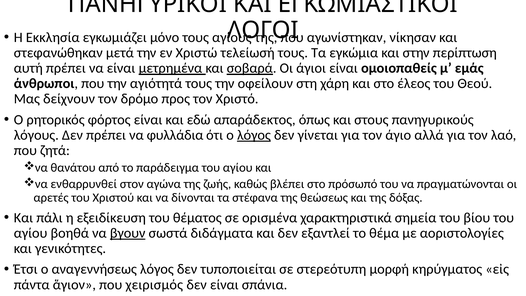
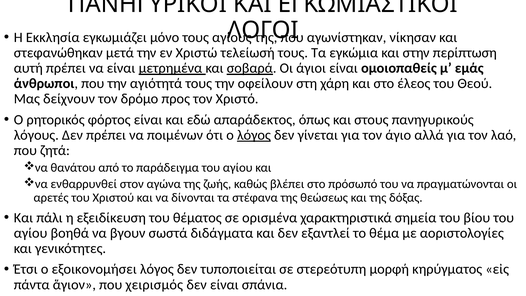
φυλλάδια: φυλλάδια -> ποιμένων (175, 135)
βγουν underline: present -> none (128, 233)
αναγεννήσεως: αναγεννήσεως -> εξοικονομήσει (94, 269)
